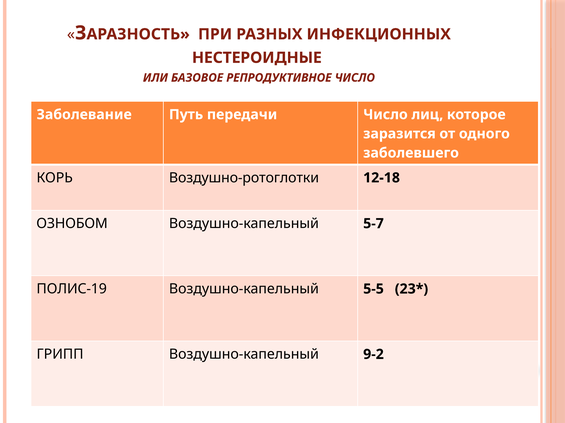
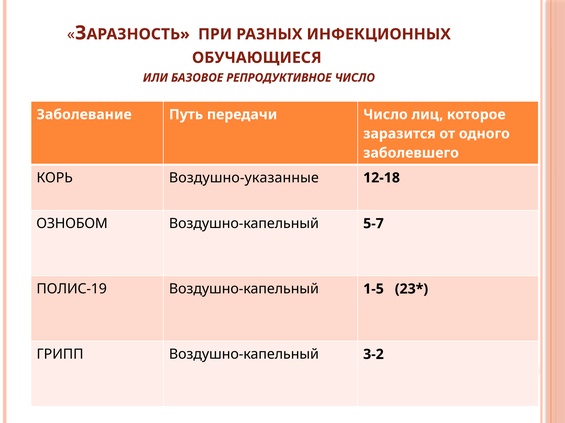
НЕСТЕРОИДНЫЕ: НЕСТЕРОИДНЫЕ -> ОБУЧАЮЩИЕСЯ (257, 58)
Воздушно-ротоглотки: Воздушно-ротоглотки -> Воздушно-указанные (244, 178)
5-5: 5-5 -> 1-5 (373, 289)
9-2: 9-2 -> 3-2 (373, 355)
